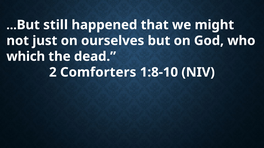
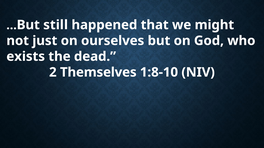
which: which -> exists (26, 57)
Comforters: Comforters -> Themselves (98, 72)
